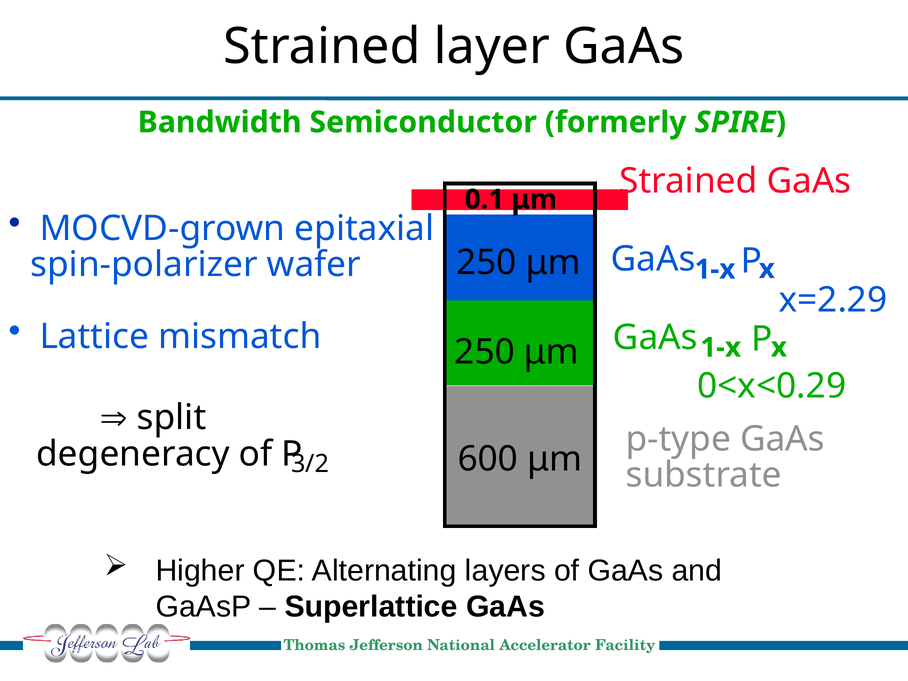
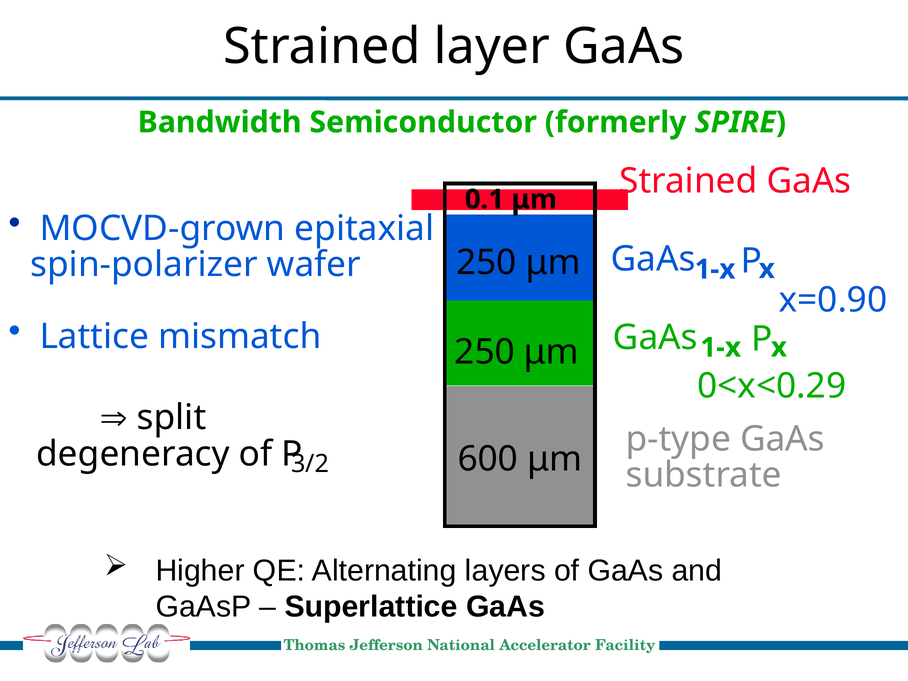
x=2.29: x=2.29 -> x=0.90 (833, 300)
